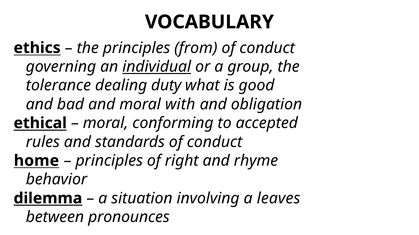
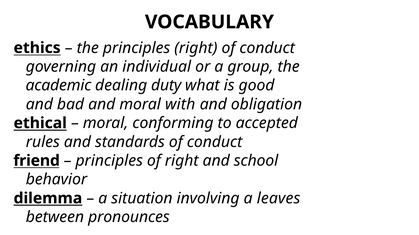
principles from: from -> right (196, 48)
individual underline: present -> none (157, 67)
tolerance: tolerance -> academic (59, 86)
home: home -> friend (37, 161)
rhyme: rhyme -> school (256, 161)
